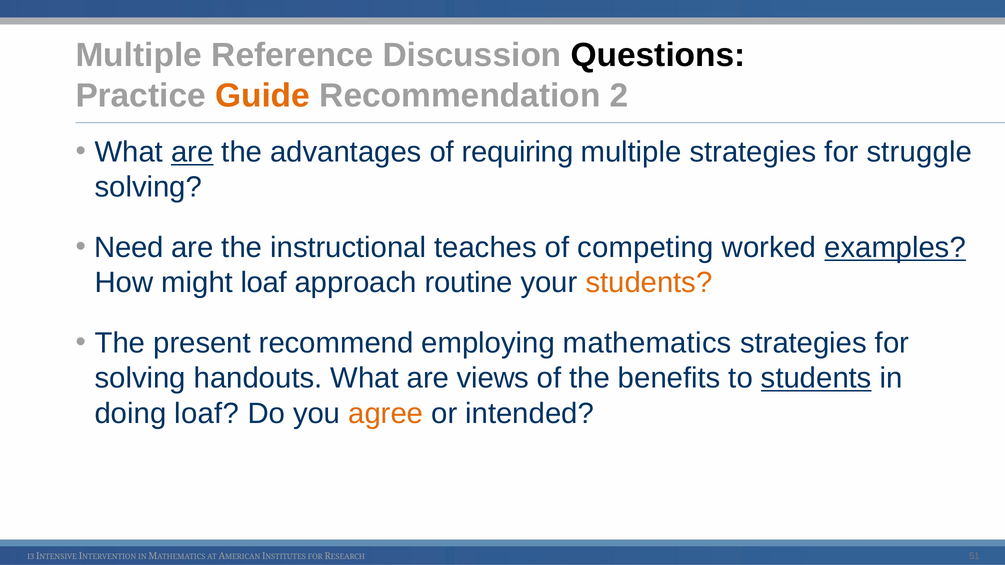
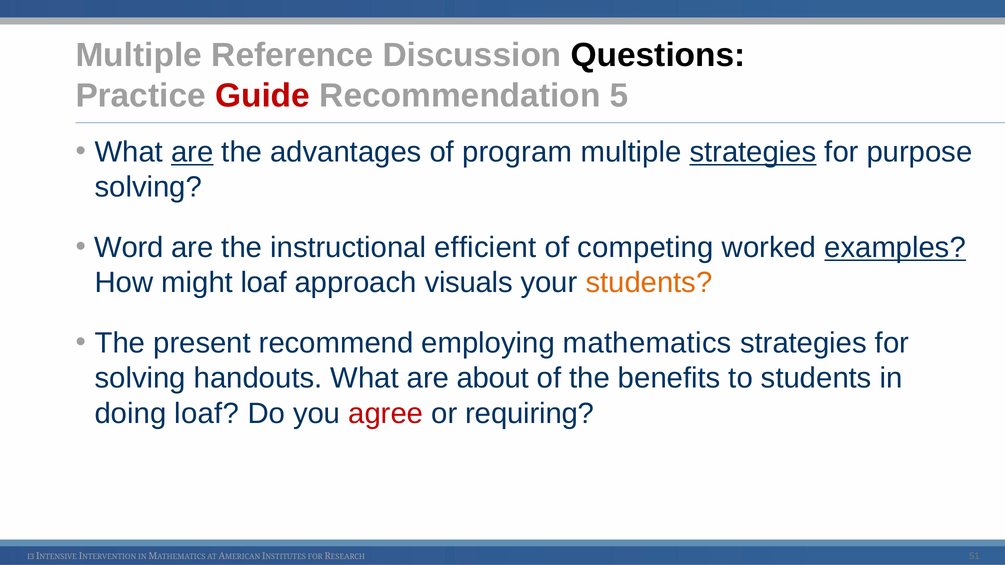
Guide colour: orange -> red (263, 96)
2: 2 -> 5 (619, 96)
requiring: requiring -> program (517, 152)
strategies underline: none -> present (753, 152)
struggle: struggle -> purpose (919, 152)
Need: Need -> Word (129, 248)
teaches: teaches -> efficient (485, 248)
routine: routine -> visuals (469, 283)
views: views -> about (493, 378)
students underline: present -> none (816, 378)
agree colour: orange -> red (386, 414)
intended: intended -> requiring (530, 414)
